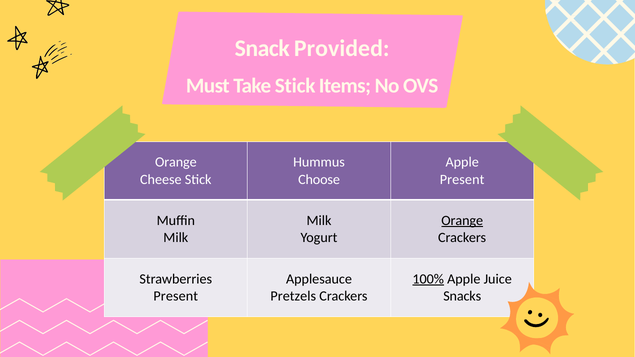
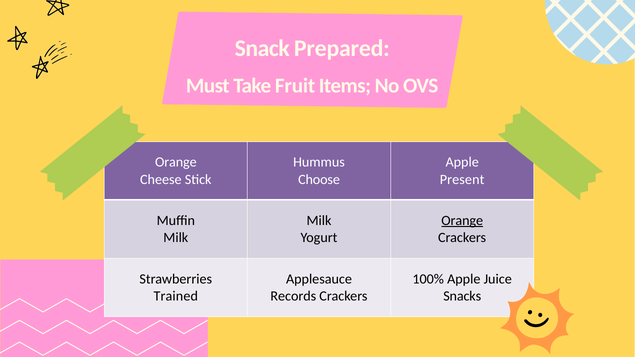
Provided: Provided -> Prepared (342, 48)
Take Stick: Stick -> Fruit (295, 86)
100% underline: present -> none (428, 279)
Present: Present -> Trained (176, 296)
Pretzels: Pretzels -> Records (293, 296)
